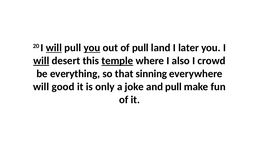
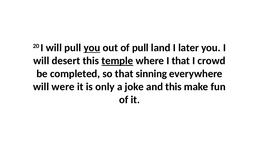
will underline: present -> none (54, 48)
will underline: present -> none (41, 61)
I also: also -> that (181, 61)
everything: everything -> completed (75, 74)
good: good -> were (63, 87)
and pull: pull -> this (173, 87)
